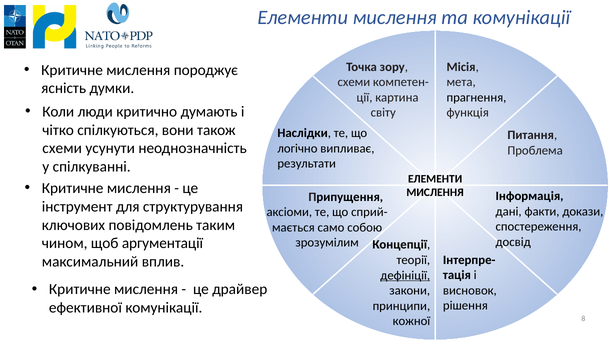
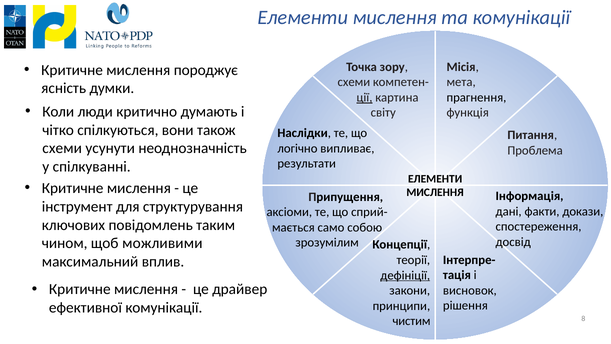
ції underline: none -> present (364, 97)
аргументації: аргументації -> можливими (162, 243)
кожної: кожної -> чистим (411, 321)
